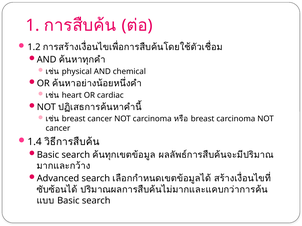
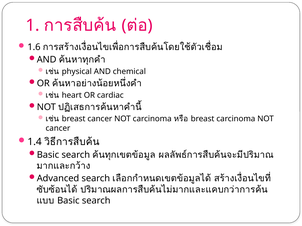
1.2: 1.2 -> 1.6 (34, 47)
